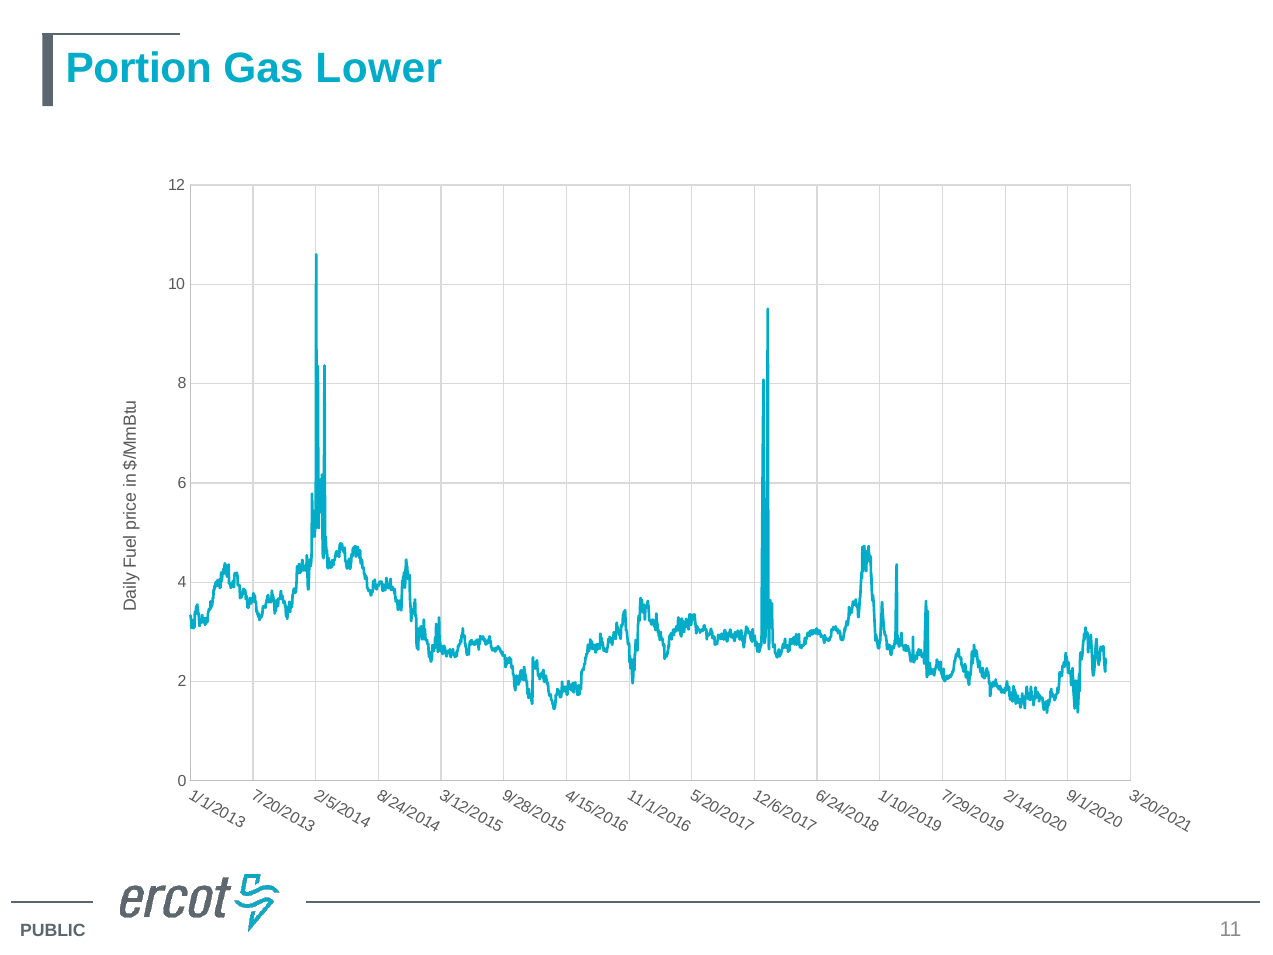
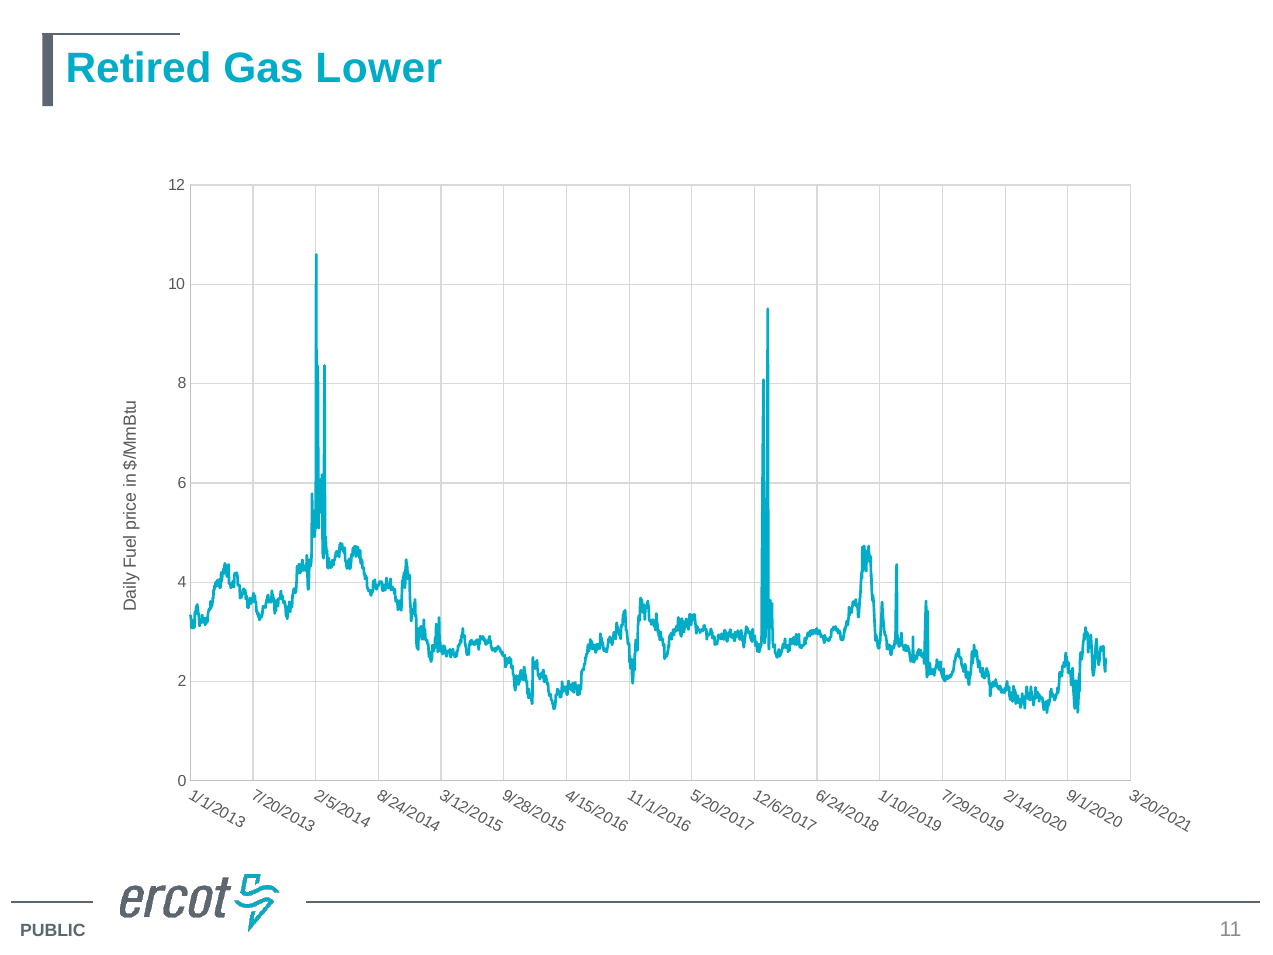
Portion: Portion -> Retired (139, 69)
